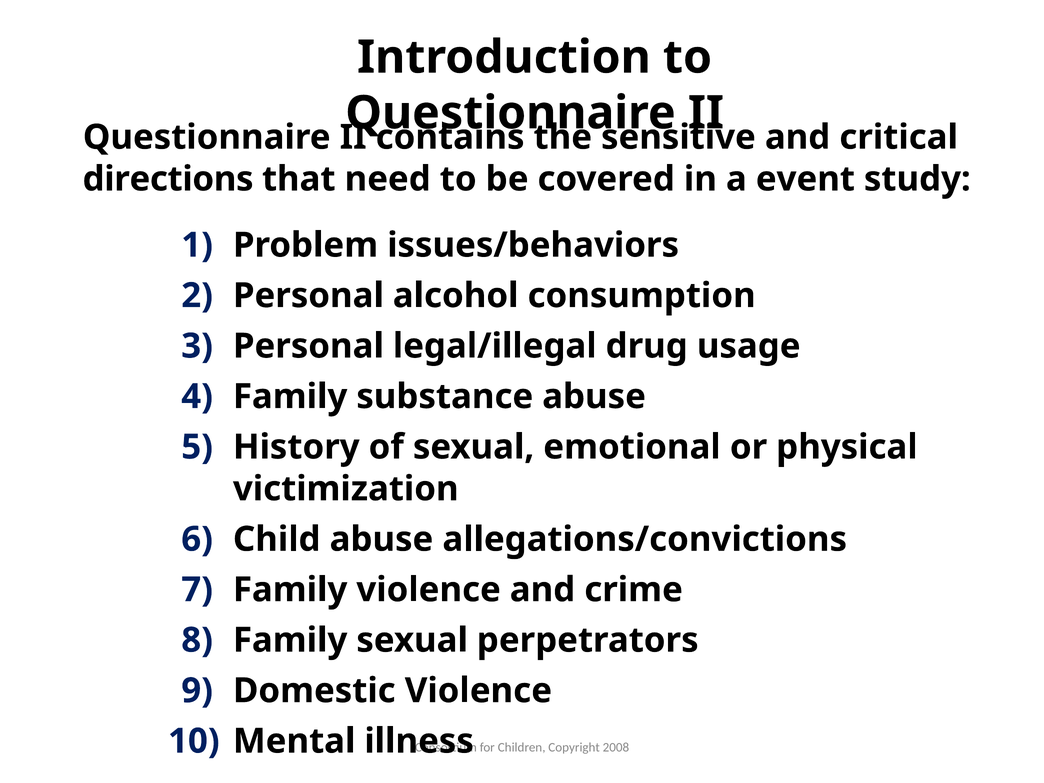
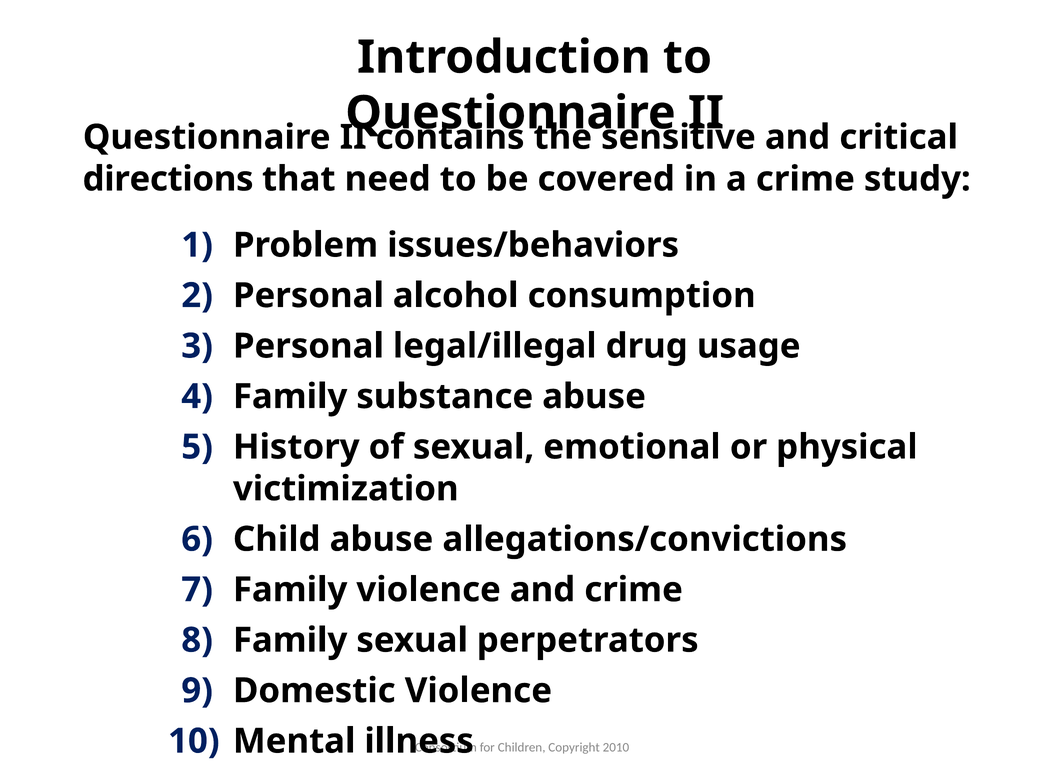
a event: event -> crime (805, 179)
2008: 2008 -> 2010 (616, 747)
